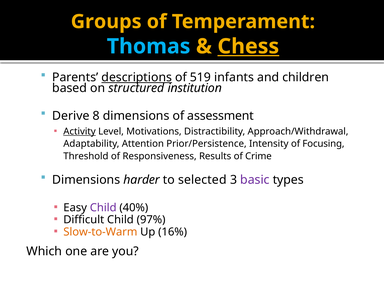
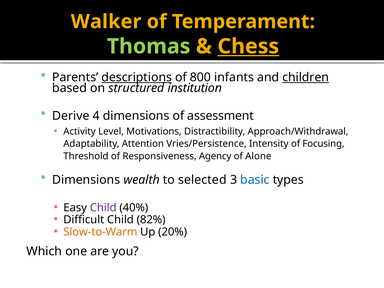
Groups: Groups -> Walker (106, 22)
Thomas colour: light blue -> light green (149, 46)
519: 519 -> 800 (200, 77)
children underline: none -> present (306, 77)
8: 8 -> 4 (96, 116)
Activity underline: present -> none (80, 131)
Prior/Persistence: Prior/Persistence -> Vries/Persistence (206, 144)
Results: Results -> Agency (215, 156)
Crime: Crime -> Alone (258, 156)
harder: harder -> wealth (142, 180)
basic colour: purple -> blue (255, 180)
97%: 97% -> 82% (151, 220)
16%: 16% -> 20% (173, 232)
